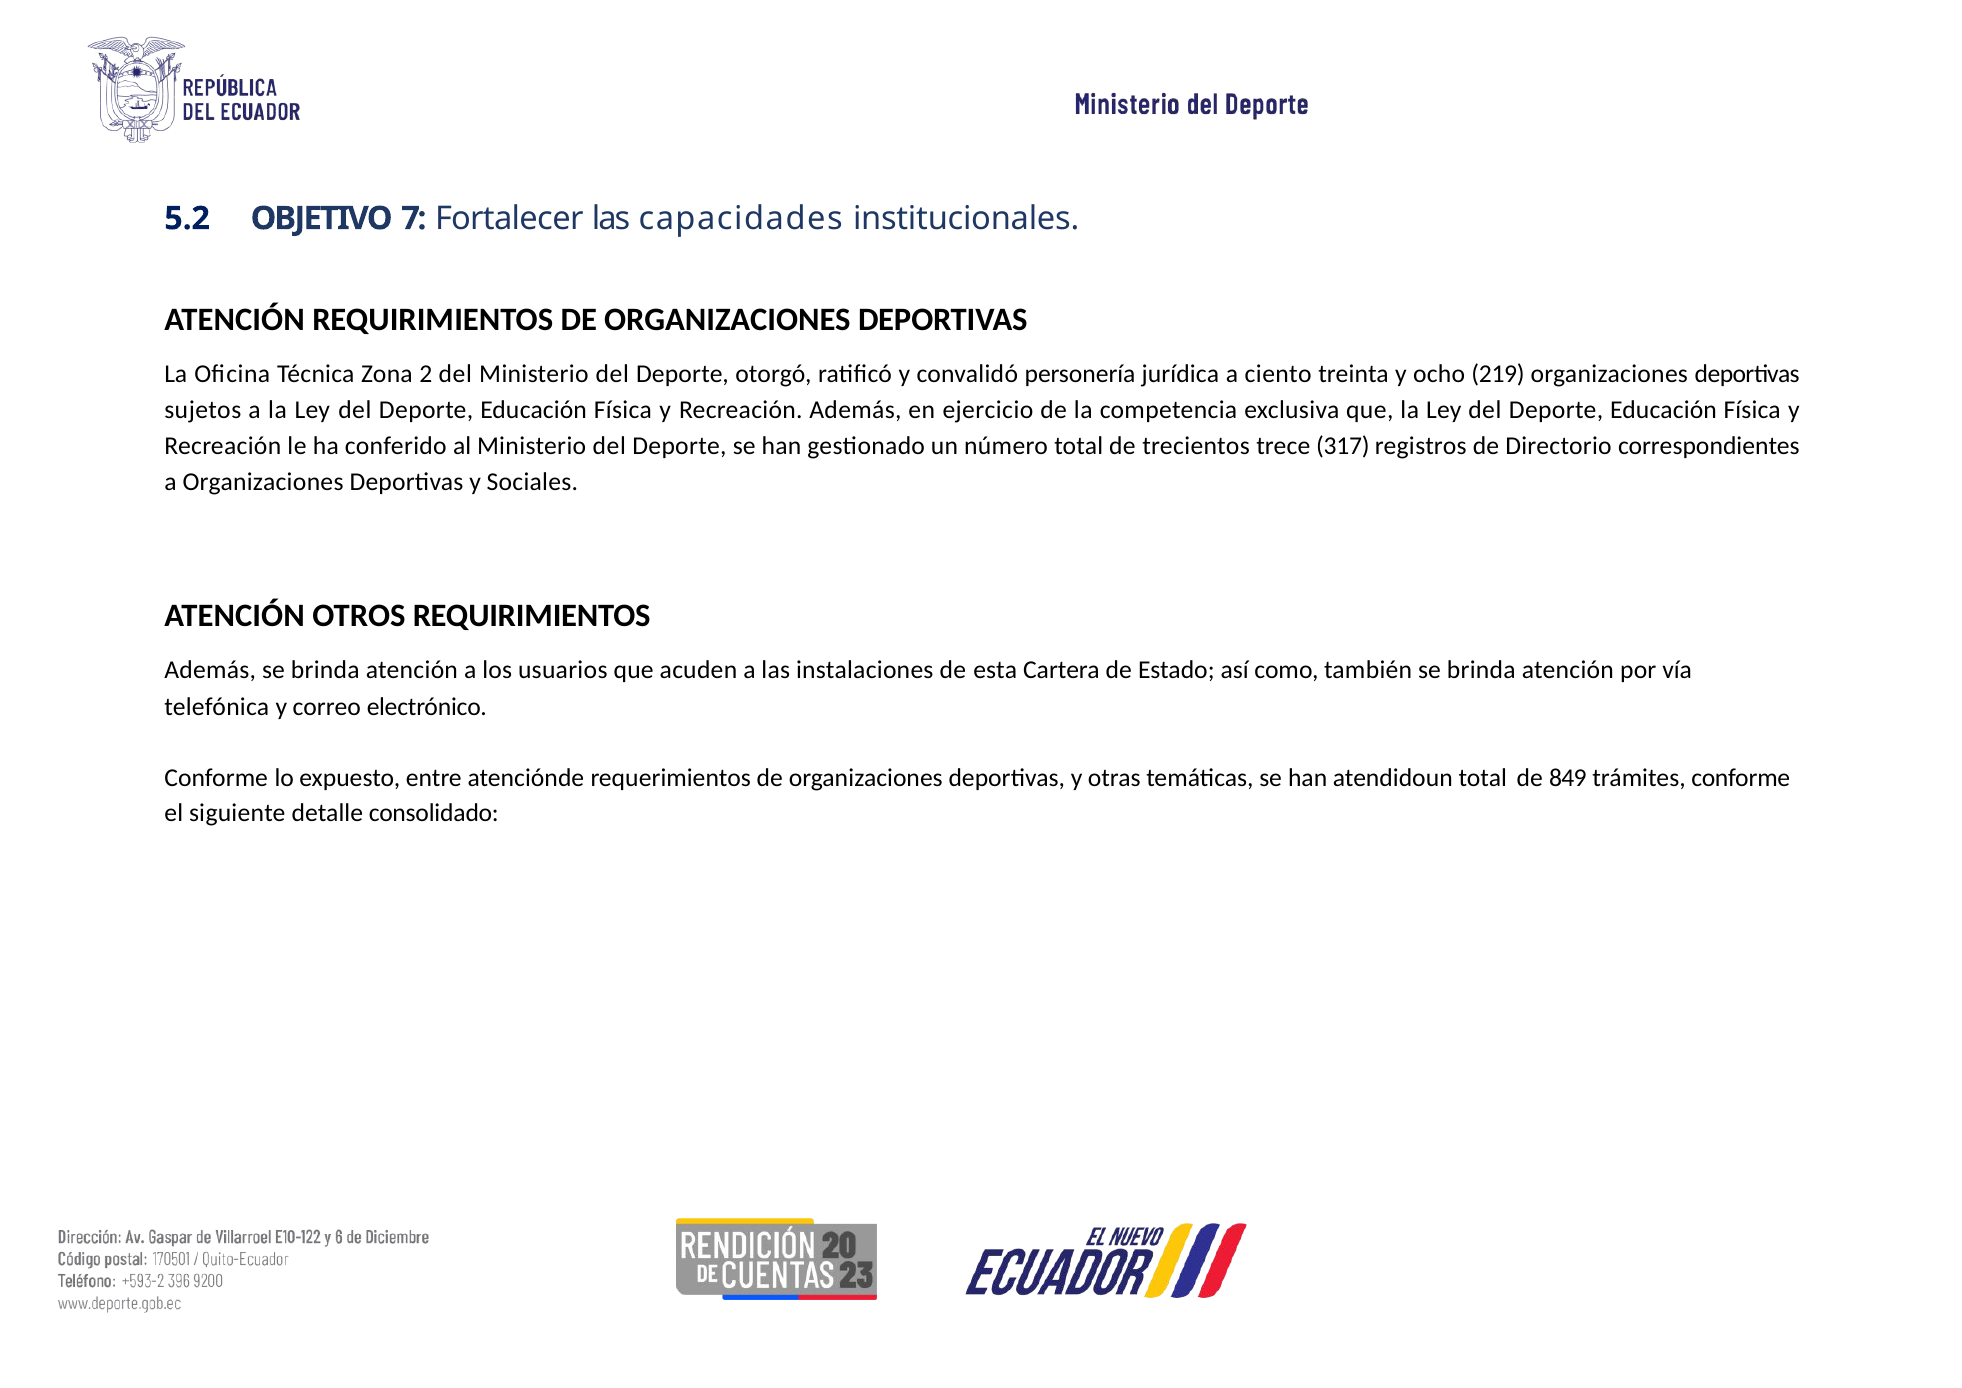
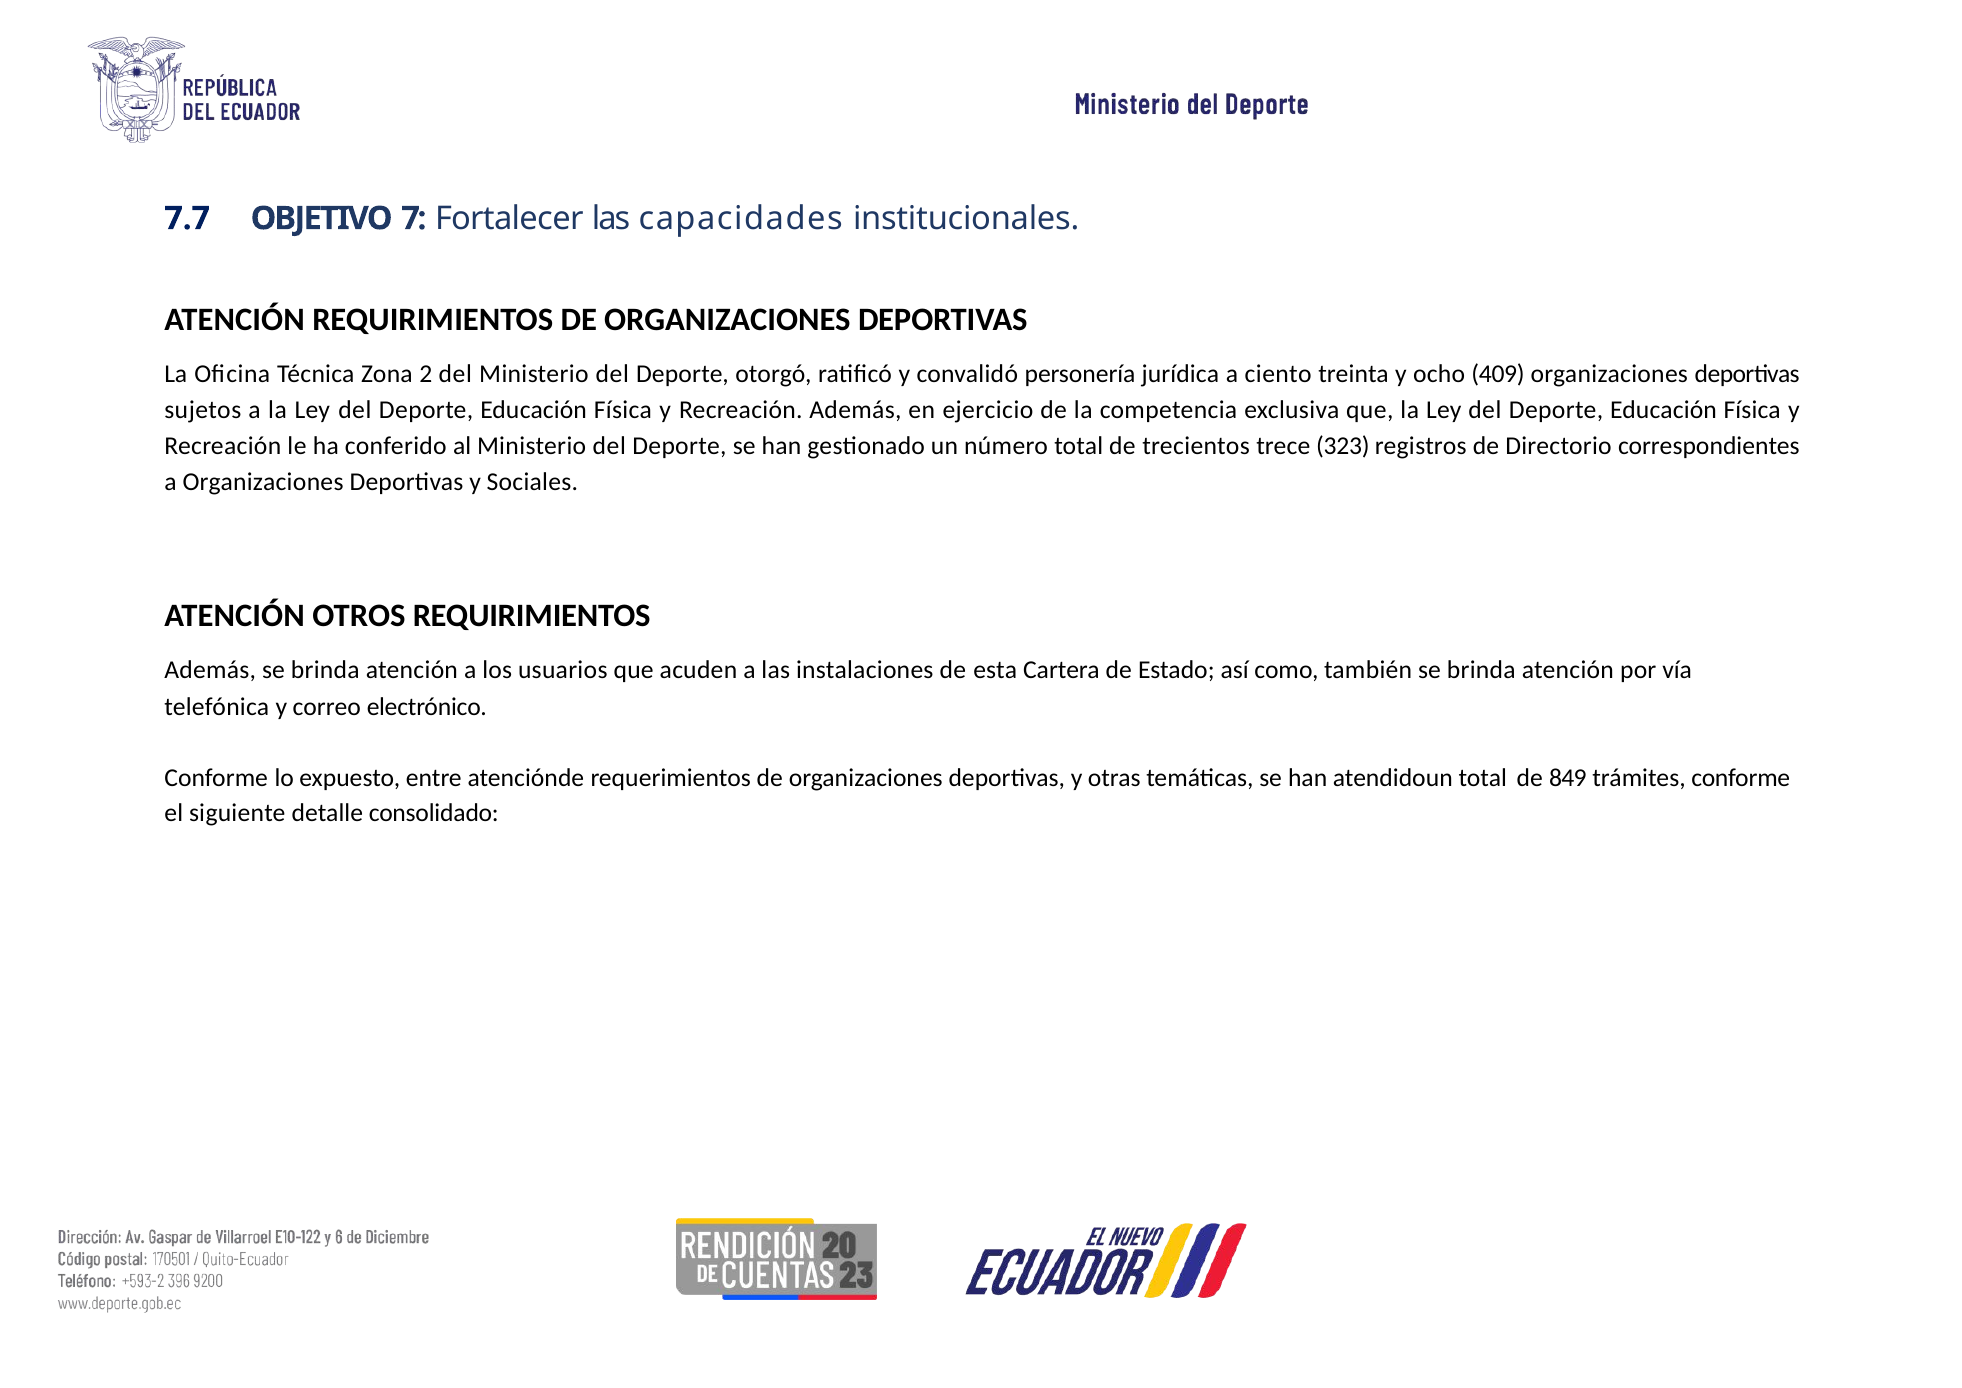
5.2: 5.2 -> 7.7 (187, 218)
219: 219 -> 409 (1498, 374)
317: 317 -> 323 (1343, 446)
